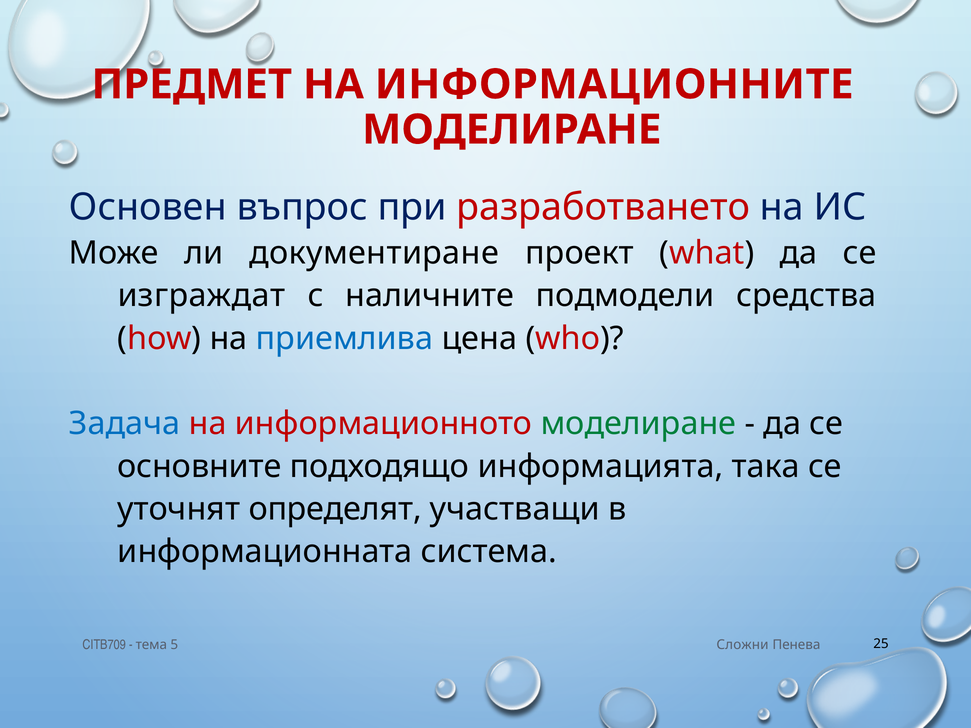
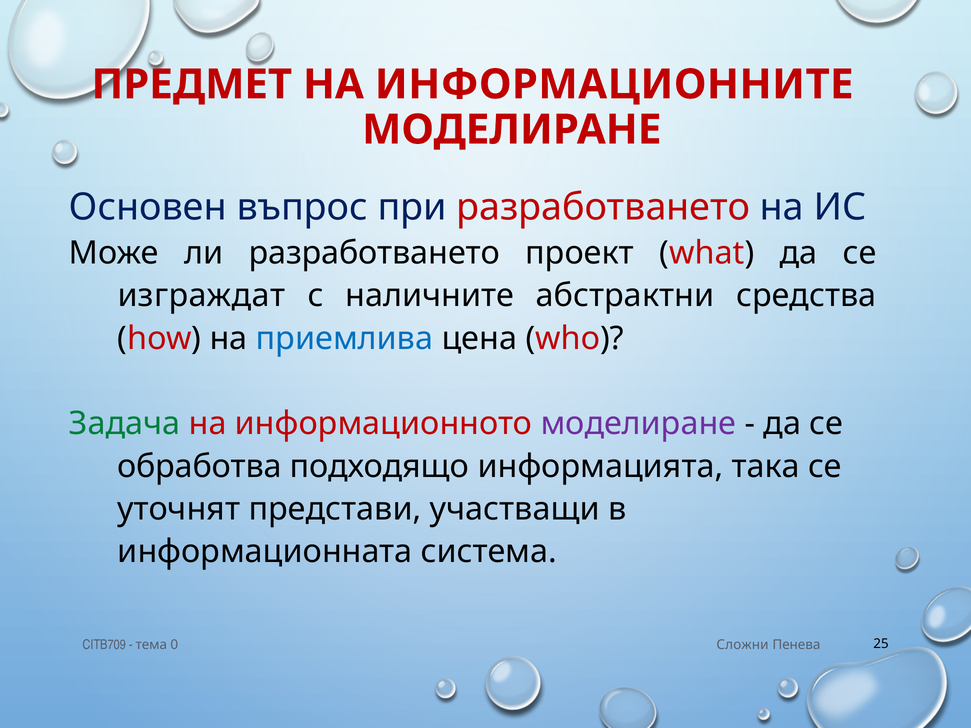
ли документиране: документиране -> разработването (374, 253)
подмодели: подмодели -> абстрактни (625, 296)
Задача colour: blue -> green (125, 424)
моделиране colour: green -> purple (638, 424)
основните: основните -> обработва (199, 467)
определят: определят -> представи (335, 509)
5: 5 -> 0 (174, 645)
